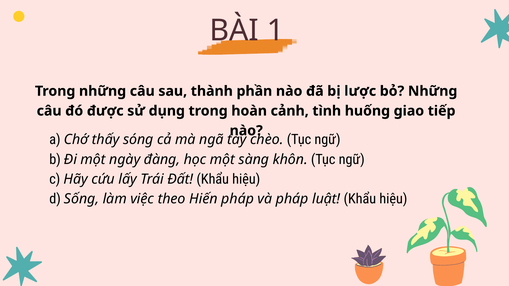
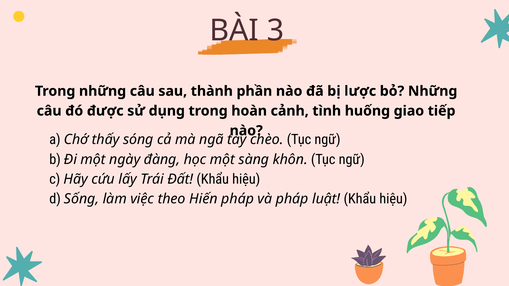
1: 1 -> 3 (275, 31)
